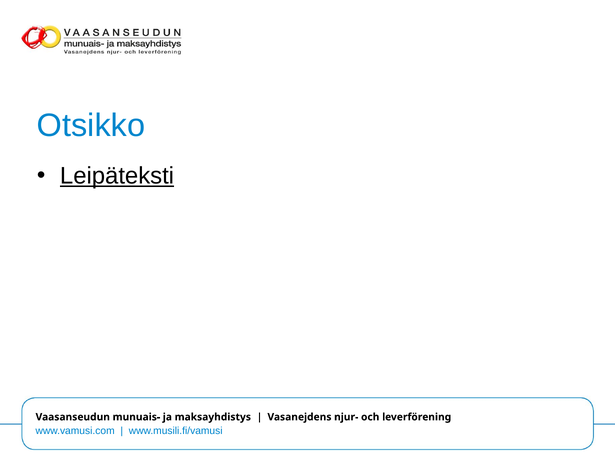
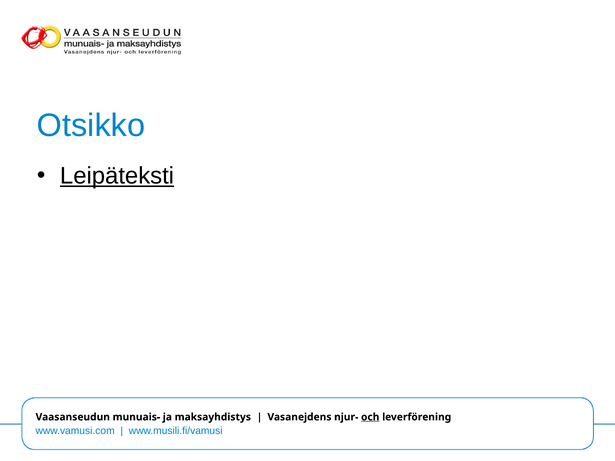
och underline: none -> present (370, 417)
